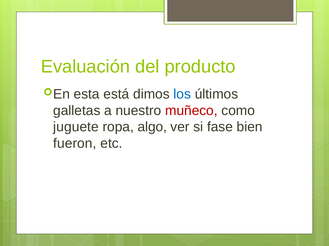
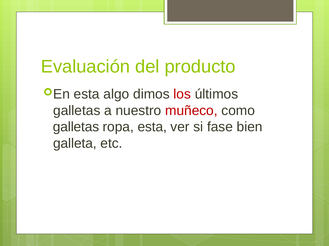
está: está -> algo (116, 94)
los colour: blue -> red (182, 94)
juguete: juguete -> galletas (76, 127)
ropa algo: algo -> esta (152, 127)
fueron: fueron -> galleta (75, 144)
